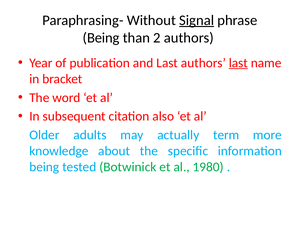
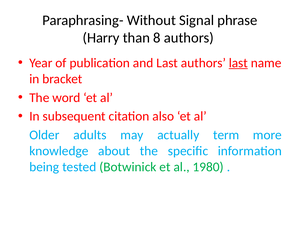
Signal underline: present -> none (197, 20)
Being: Being -> Harry (101, 38)
2: 2 -> 8 (157, 38)
